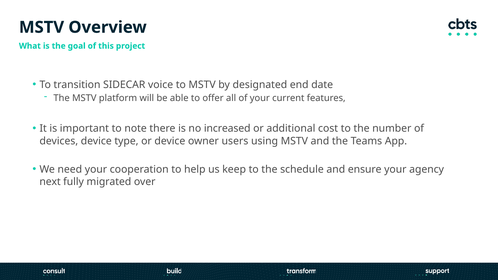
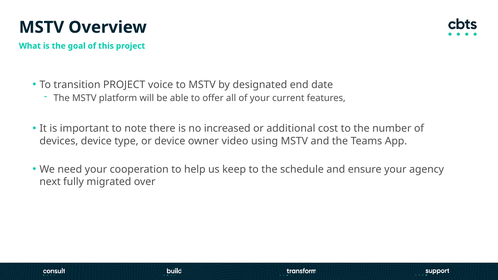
transition SIDECAR: SIDECAR -> PROJECT (124, 85)
users: users -> video (235, 141)
